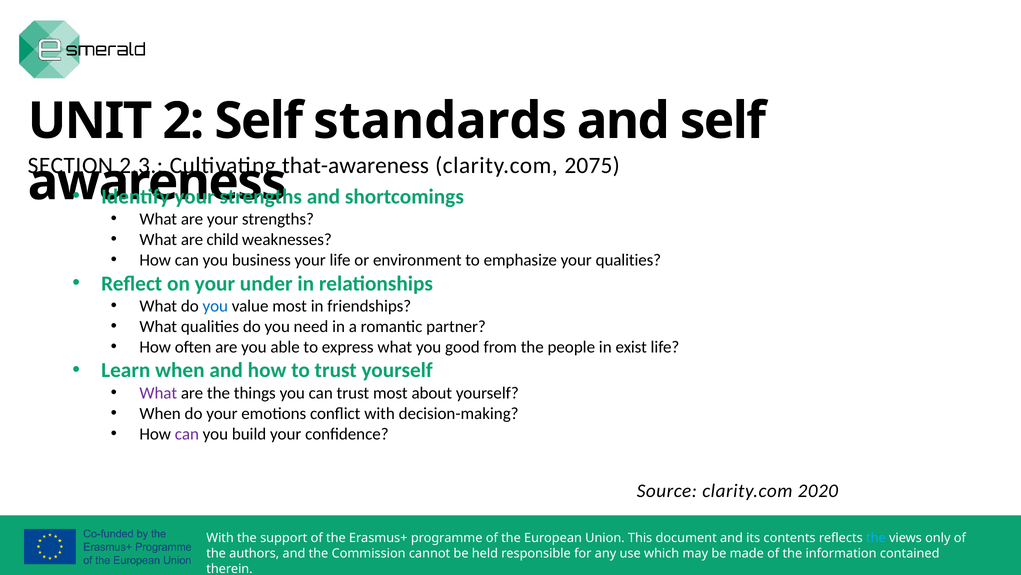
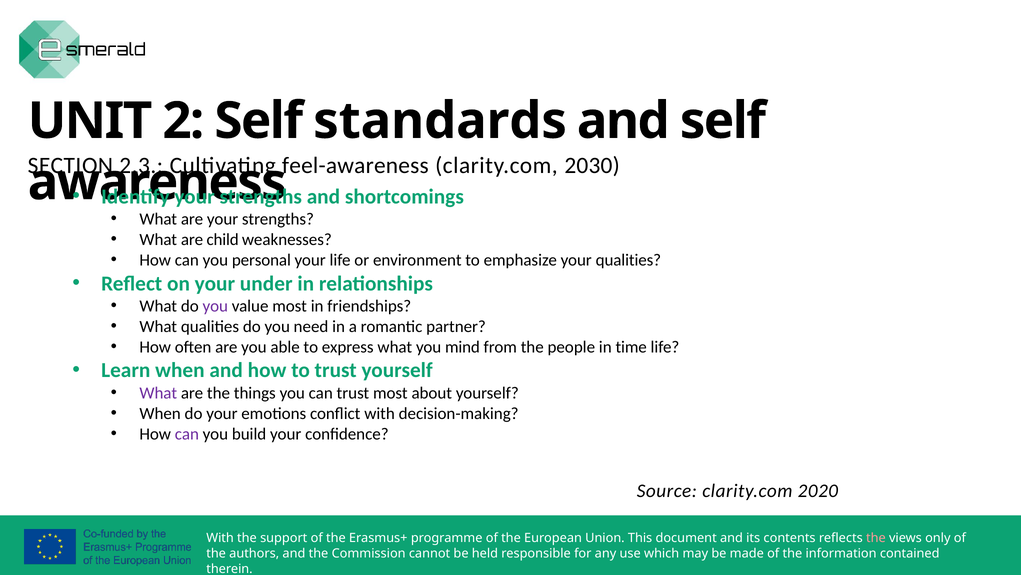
that-awareness: that-awareness -> feel-awareness (355, 165)
2075: 2075 -> 2030 (592, 165)
business: business -> personal (261, 260)
you colour: blue -> purple (215, 306)
good: good -> mind (462, 347)
exist: exist -> time (631, 347)
the colour: light blue -> pink (876, 537)
